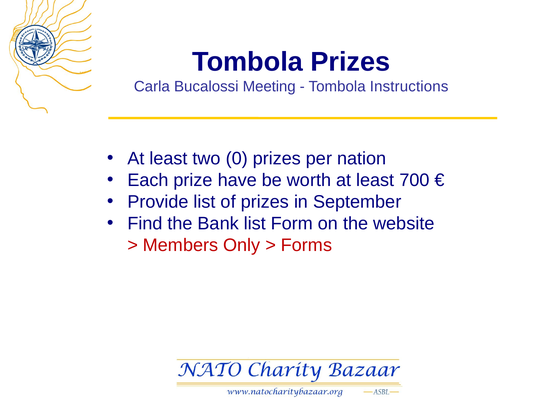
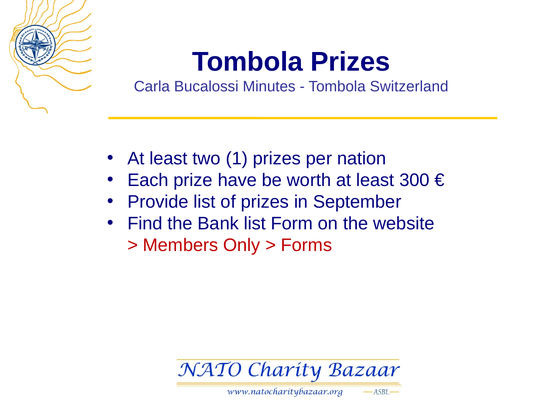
Meeting: Meeting -> Minutes (269, 86)
Instructions: Instructions -> Switzerland (409, 86)
0: 0 -> 1 (237, 158)
700: 700 -> 300 (414, 180)
